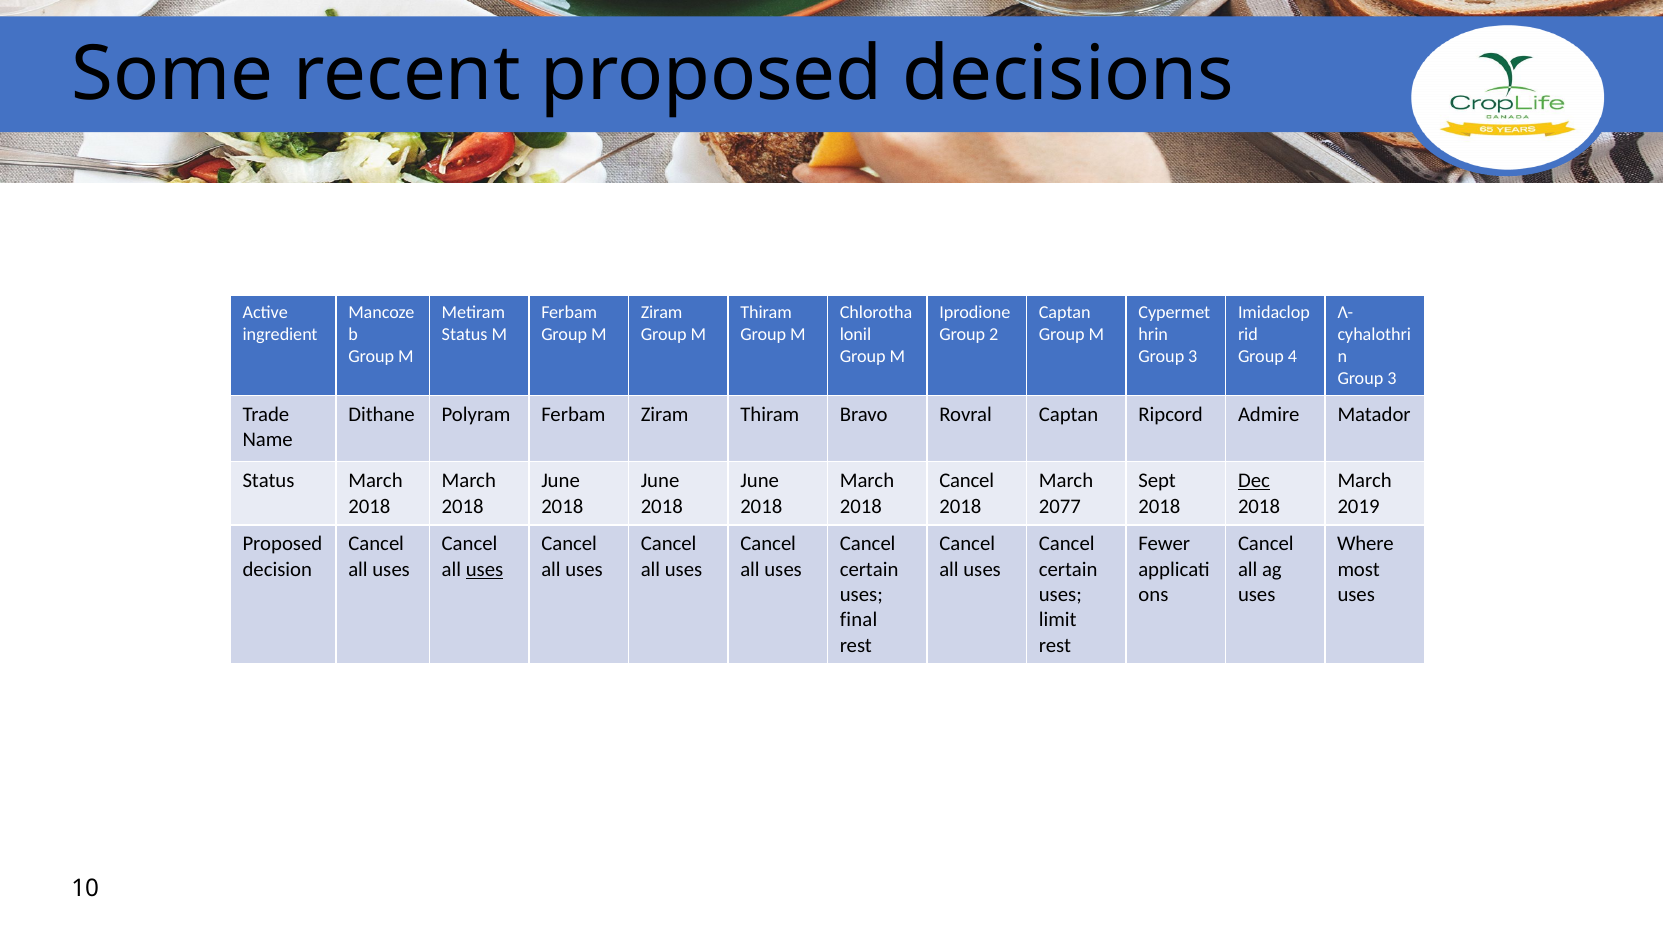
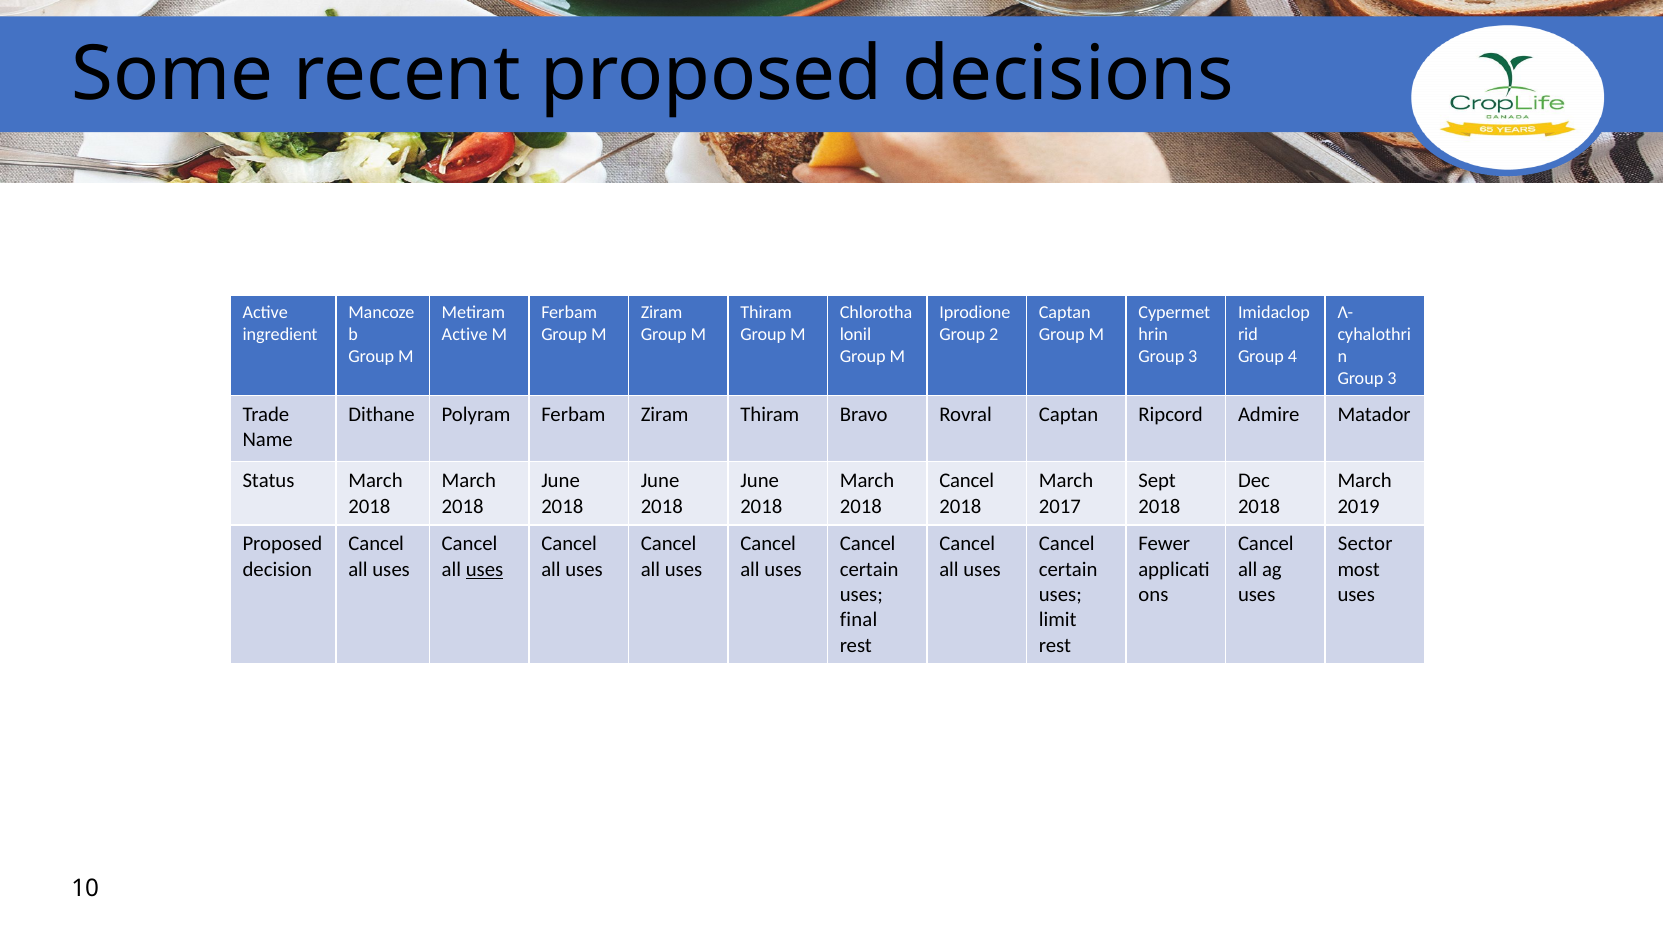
Status: Status -> Active (465, 335)
Dec underline: present -> none (1254, 481)
2077: 2077 -> 2017 (1060, 506)
Where: Where -> Sector (1365, 544)
